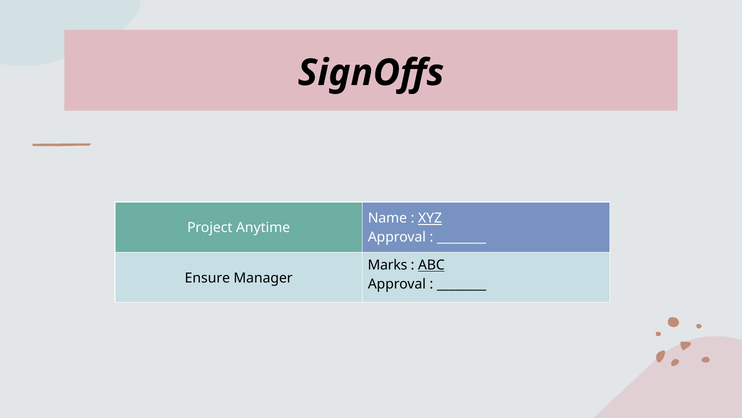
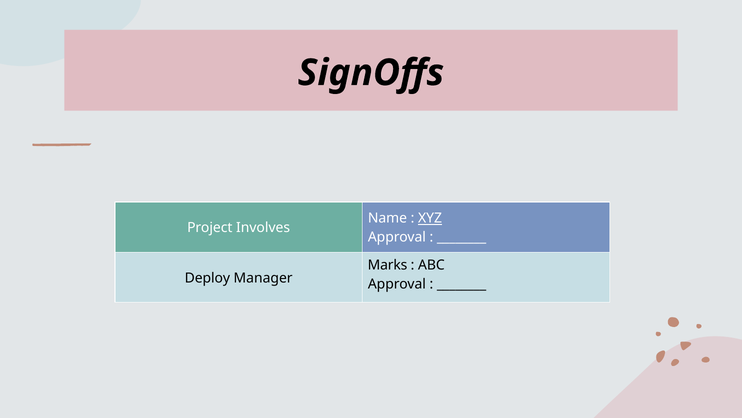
Anytime: Anytime -> Involves (263, 228)
ABC underline: present -> none (431, 265)
Ensure: Ensure -> Deploy (207, 278)
